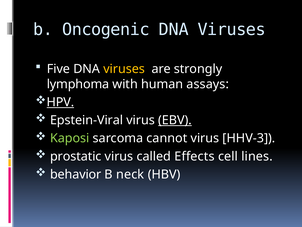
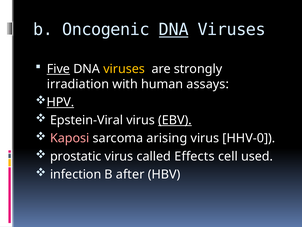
DNA underline: none -> present (174, 30)
Five underline: none -> present (58, 69)
lymphoma: lymphoma -> irradiation (78, 84)
Kaposi colour: light green -> pink (70, 138)
cannot: cannot -> arising (167, 138)
HHV-3: HHV-3 -> HHV-0 (249, 138)
lines: lines -> used (257, 156)
behavior: behavior -> infection (76, 174)
neck: neck -> after (130, 174)
